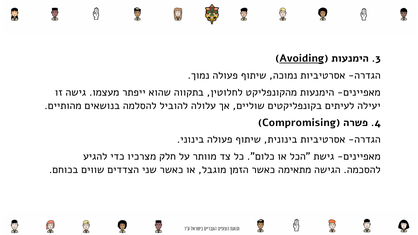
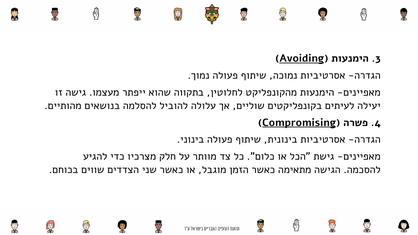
Compromising underline: none -> present (299, 123)
